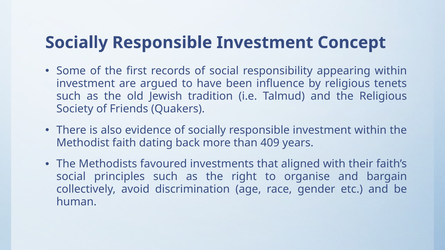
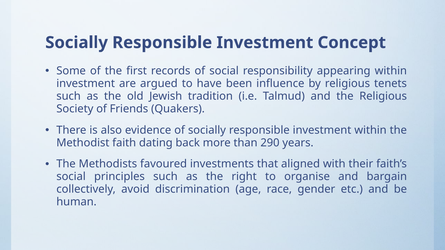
409: 409 -> 290 (270, 143)
